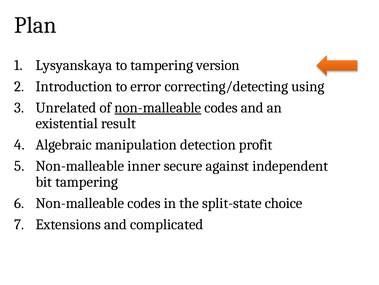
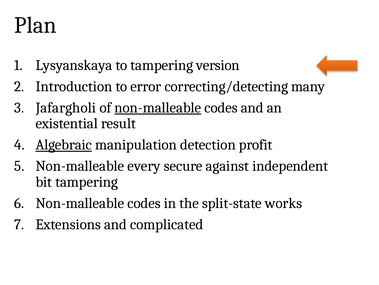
using: using -> many (308, 86)
Unrelated: Unrelated -> Jafargholi (66, 107)
Algebraic underline: none -> present (64, 144)
inner: inner -> every (144, 166)
choice: choice -> works (283, 203)
